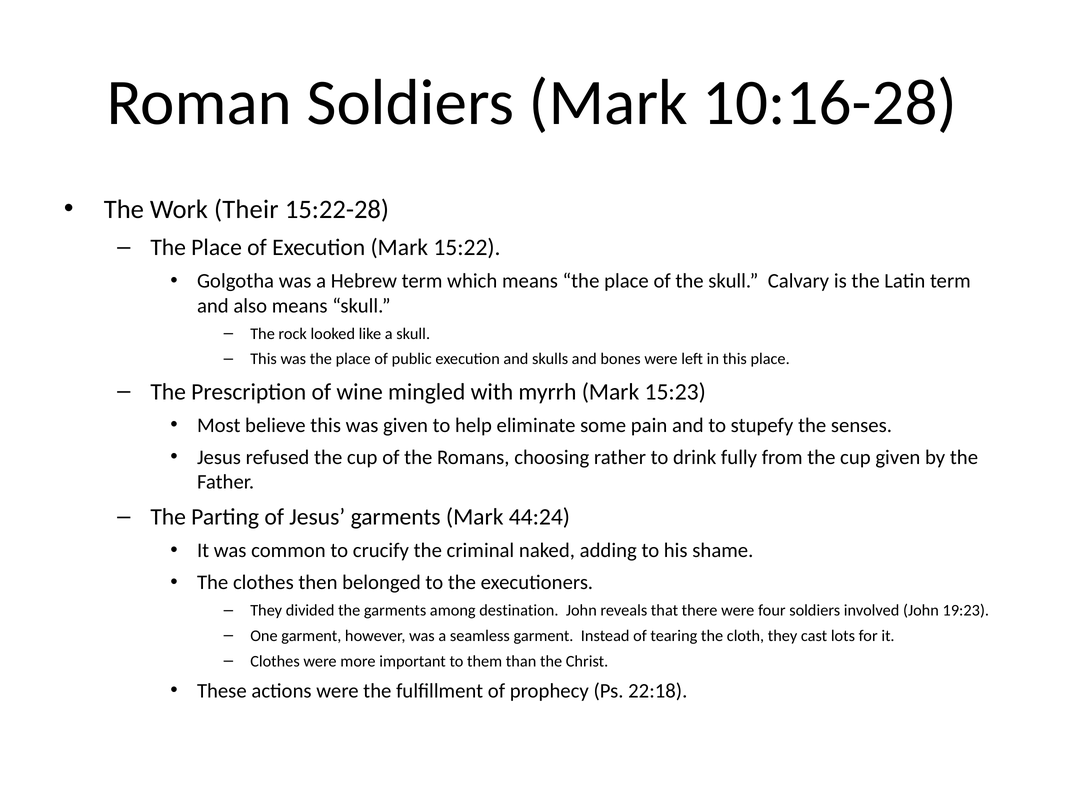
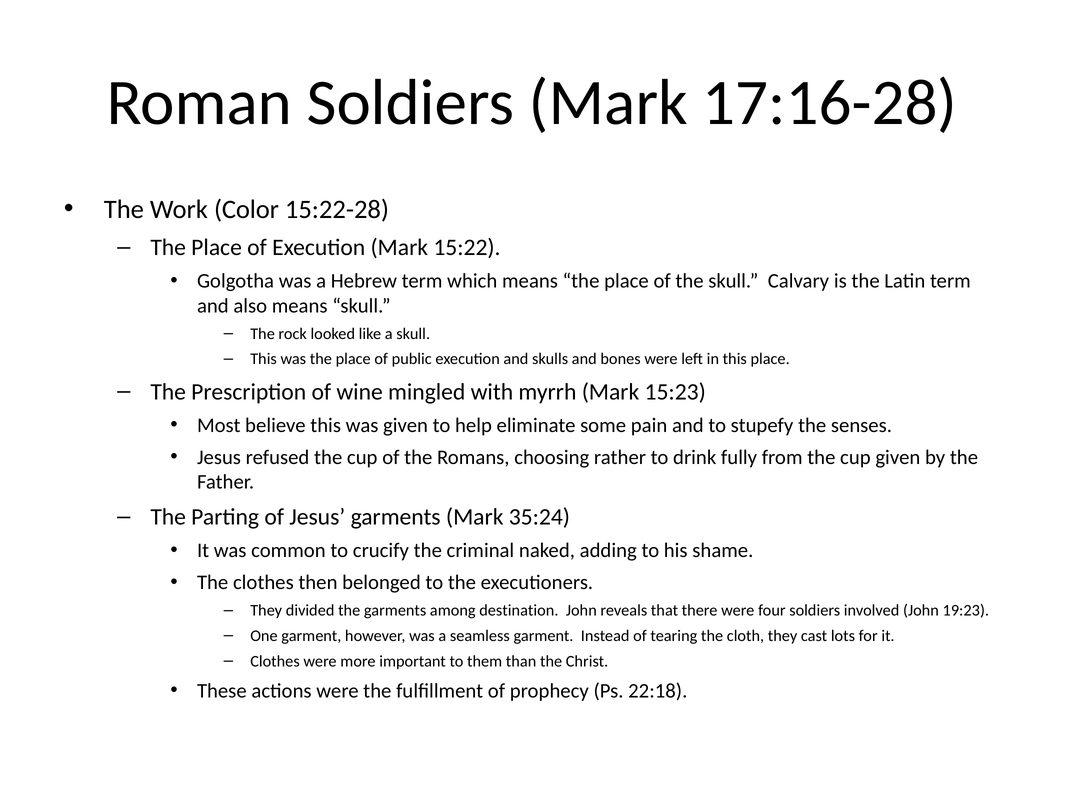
10:16-28: 10:16-28 -> 17:16-28 (830, 103)
Their: Their -> Color (246, 210)
44:24: 44:24 -> 35:24 (539, 518)
